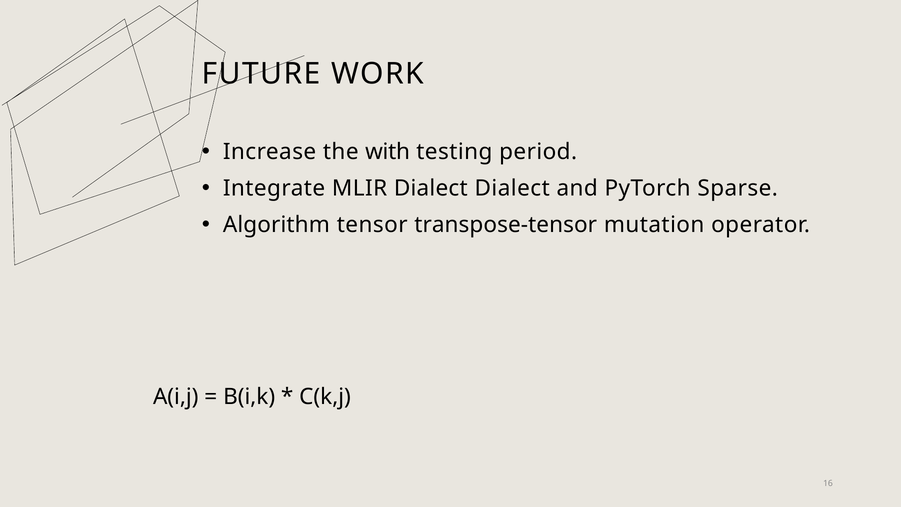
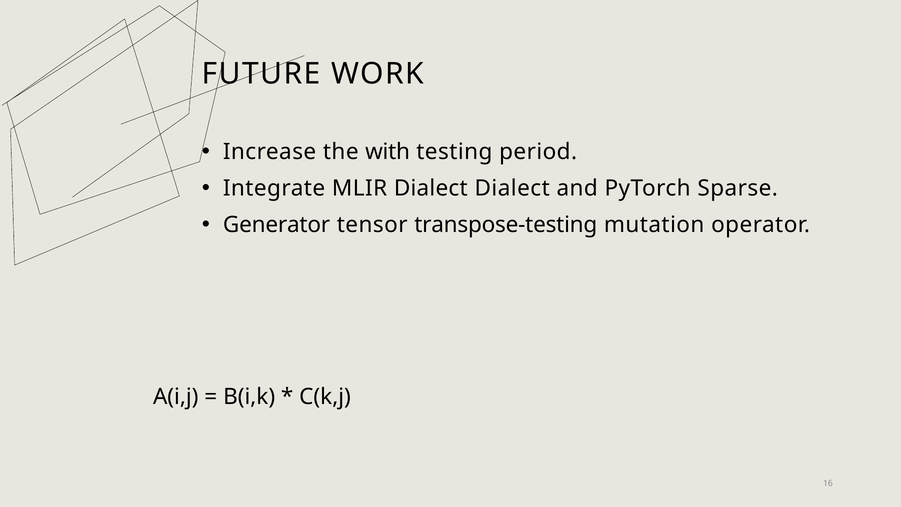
Algorithm: Algorithm -> Generator (277, 225)
transpose-tensor: transpose-tensor -> transpose-testing (506, 225)
